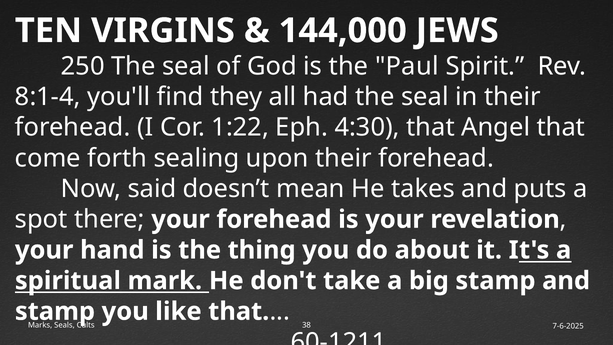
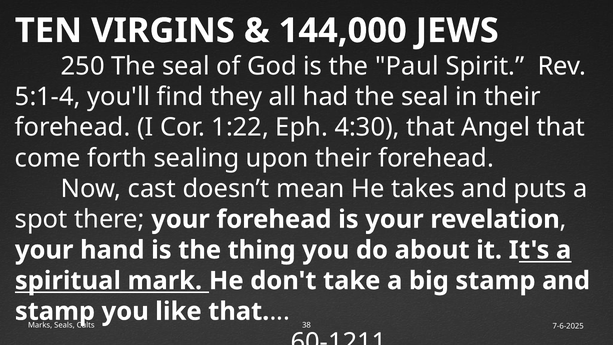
8:1-4: 8:1-4 -> 5:1-4 (48, 97)
said: said -> cast (152, 189)
